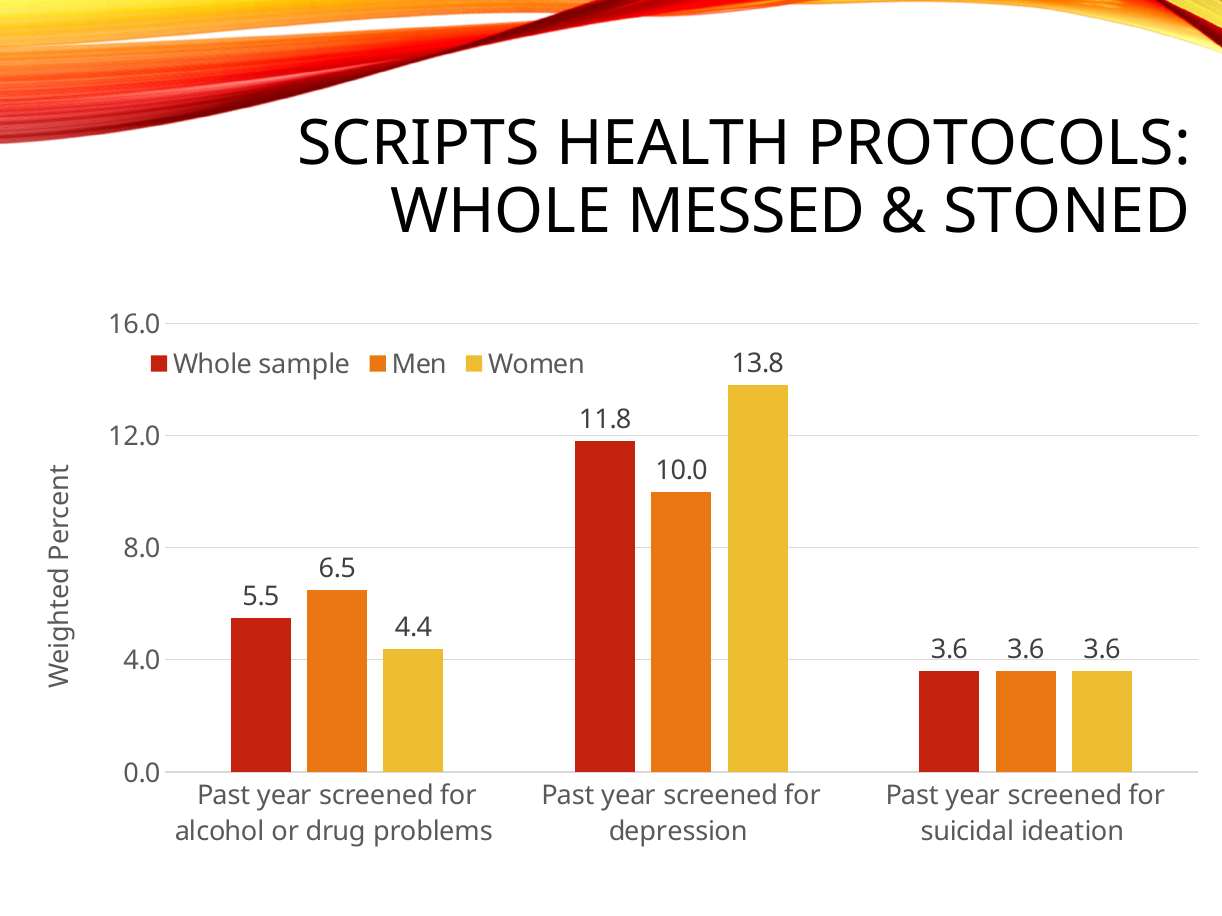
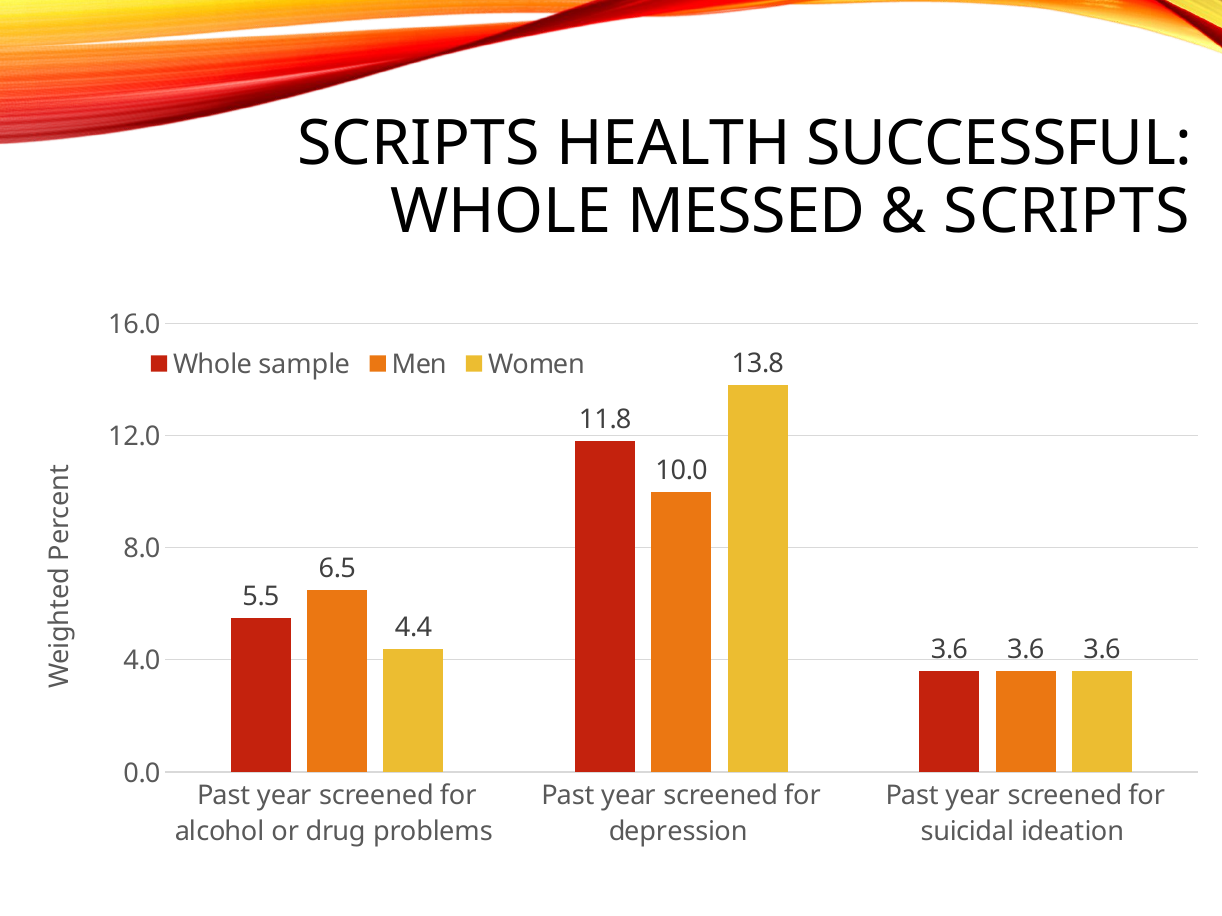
PROTOCOLS: PROTOCOLS -> SUCCESSFUL (999, 144)
STONED: STONED -> SCRIPTS (1067, 212)
